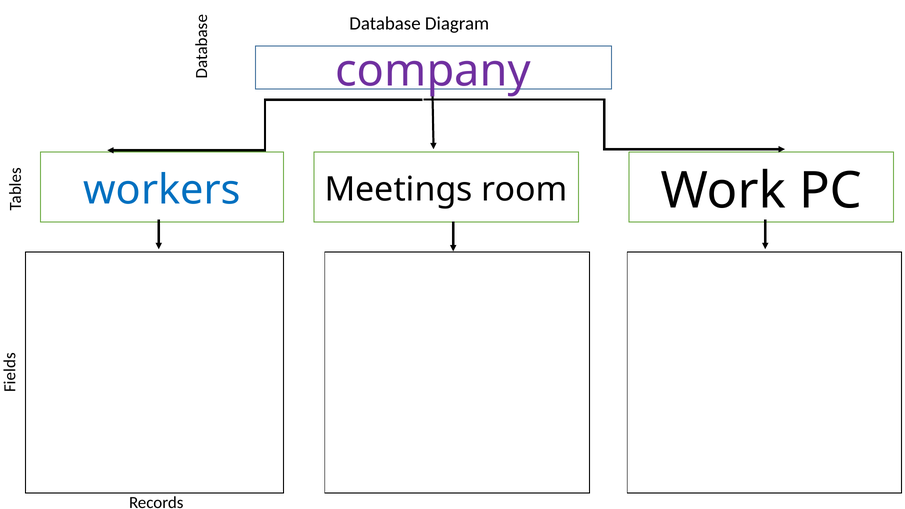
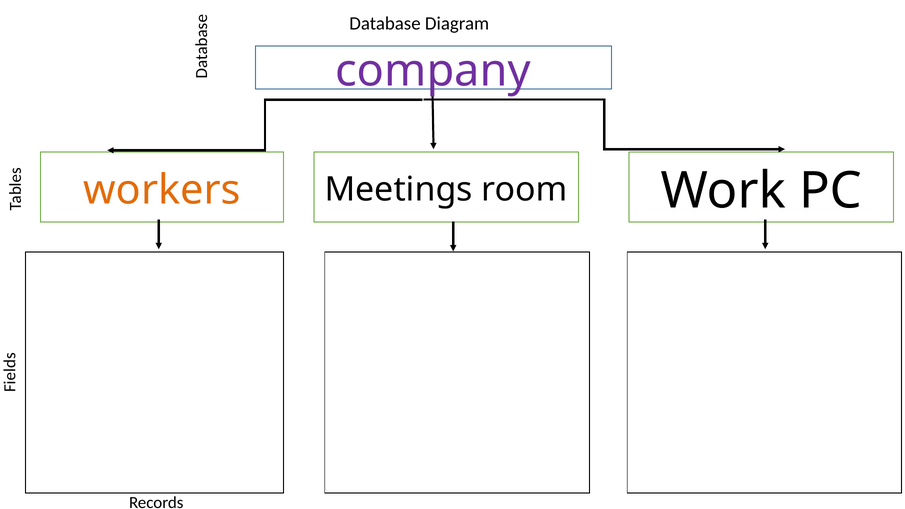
workers colour: blue -> orange (162, 190)
